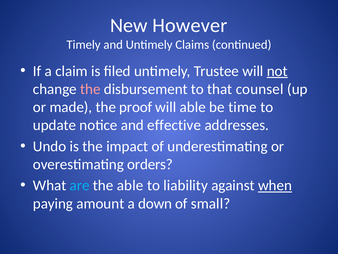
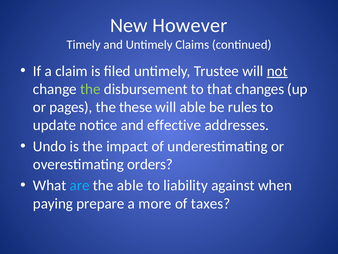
the colour: pink -> light green (90, 89)
counsel: counsel -> changes (260, 89)
made: made -> pages (71, 107)
proof: proof -> these (136, 107)
time: time -> rules (243, 107)
when underline: present -> none (275, 185)
amount: amount -> prepare (100, 203)
down: down -> more (155, 203)
small: small -> taxes (211, 203)
